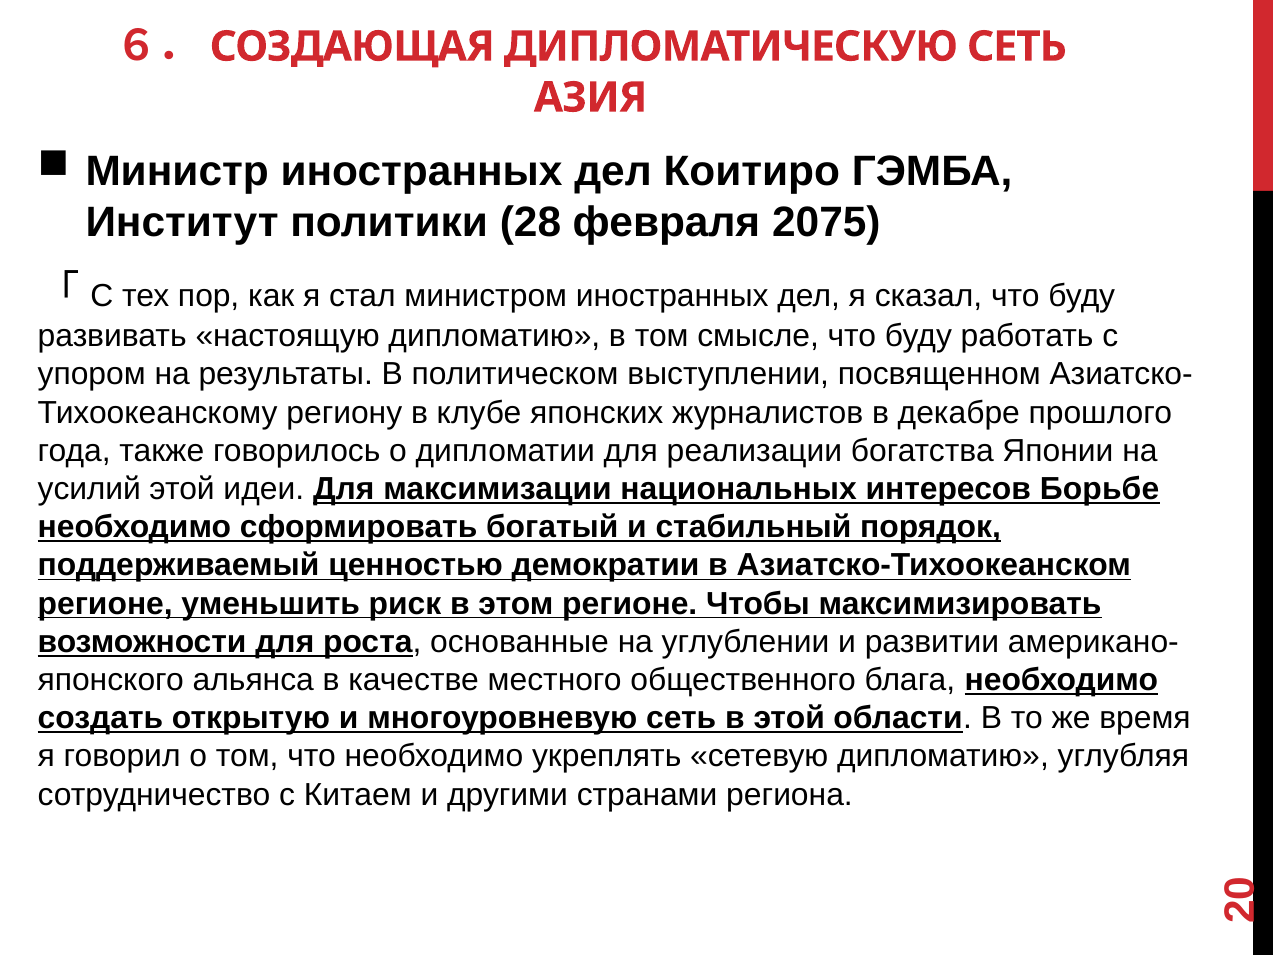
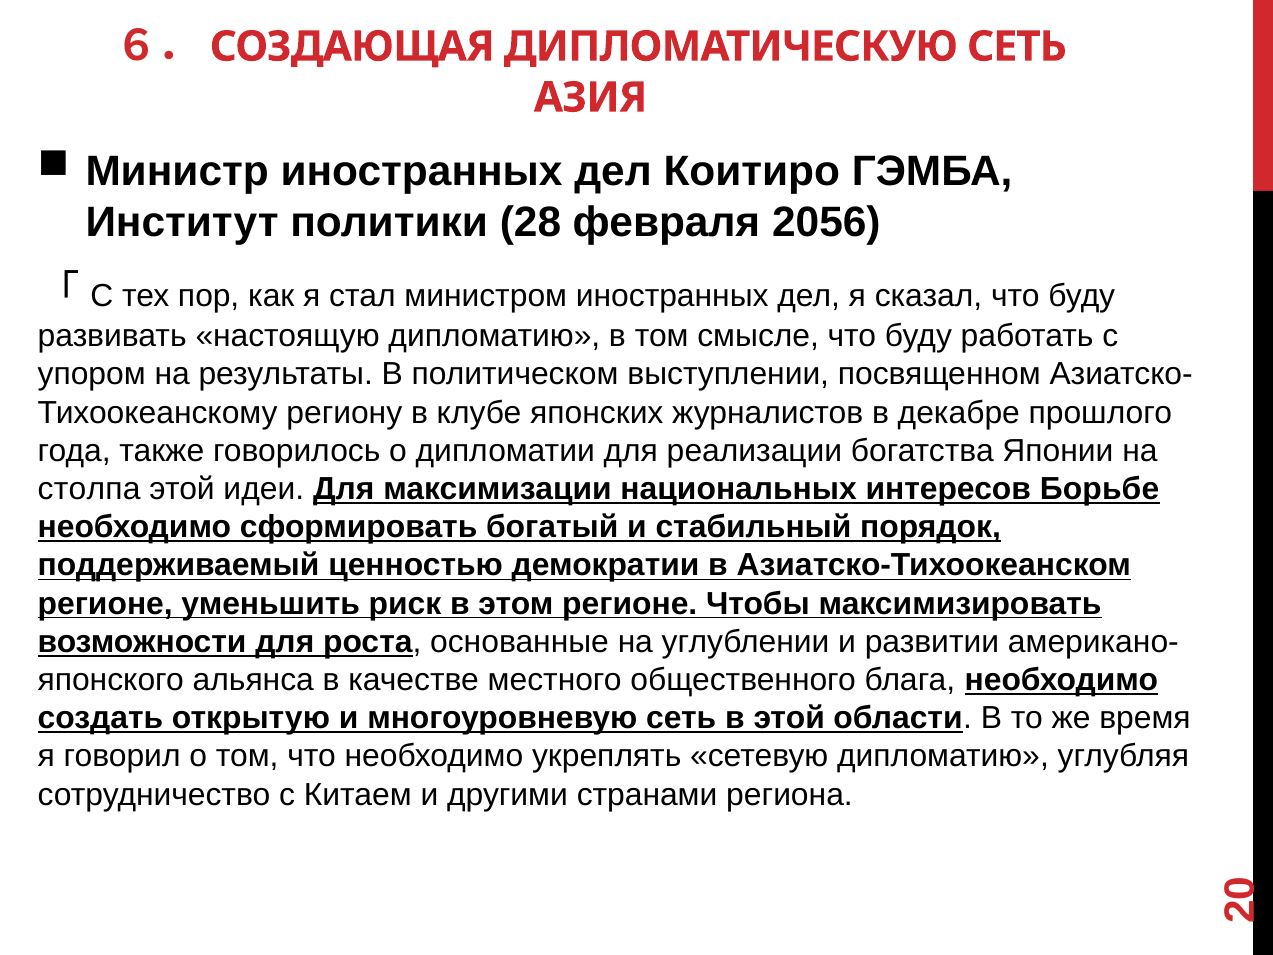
2075: 2075 -> 2056 (826, 222)
усилий: усилий -> столпа (89, 489)
